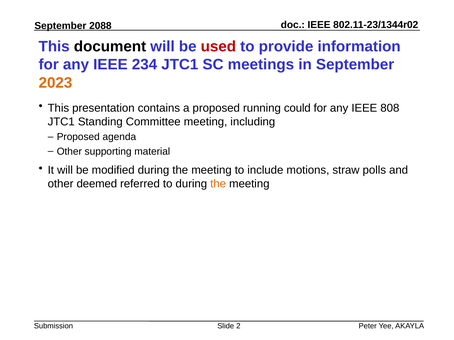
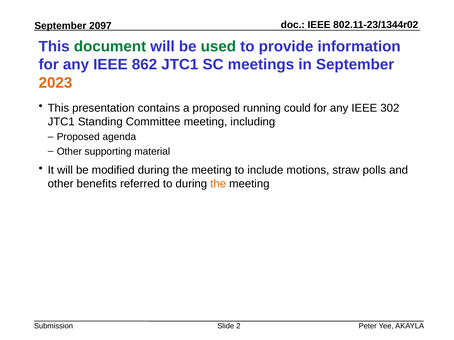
2088: 2088 -> 2097 (100, 26)
document colour: black -> green (110, 46)
used colour: red -> green (218, 46)
234: 234 -> 862 (145, 65)
808: 808 -> 302 (390, 108)
deemed: deemed -> benefits (97, 184)
